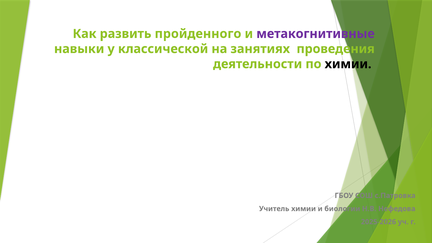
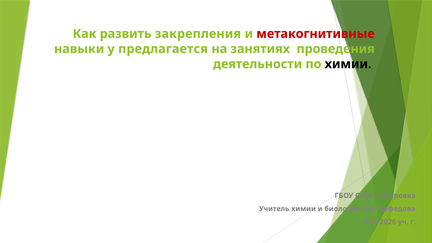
пройденного: пройденного -> закрепления (198, 34)
метакогнитивные colour: purple -> red (316, 34)
классической: классической -> предлагается (163, 49)
